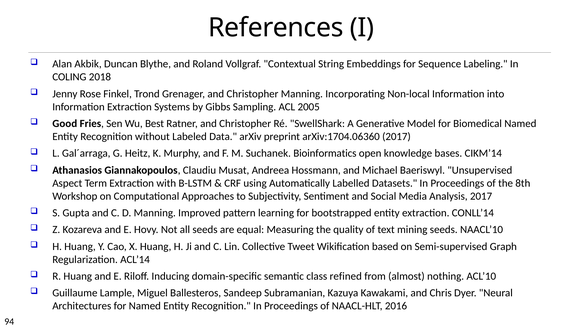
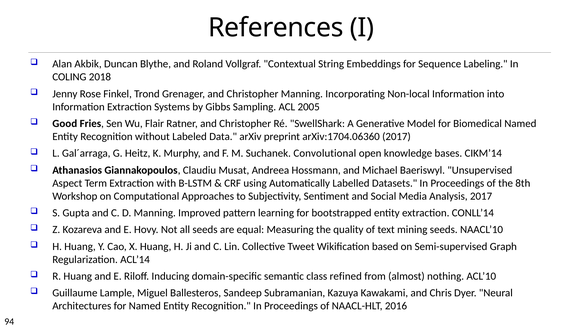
Best: Best -> Flair (155, 124)
Bioinformatics: Bioinformatics -> Convolutional (325, 153)
